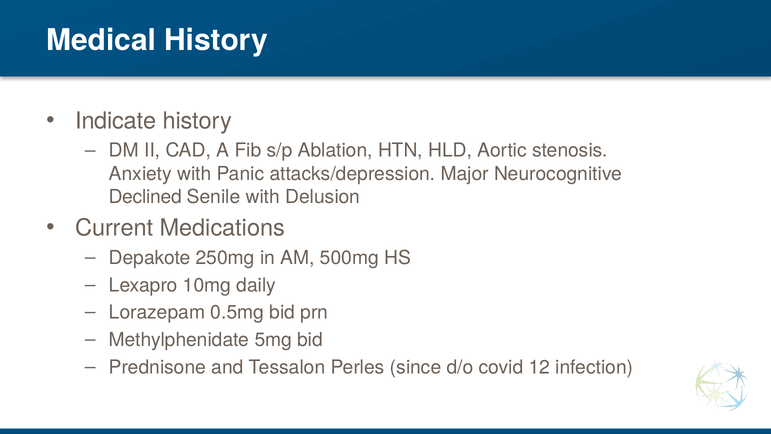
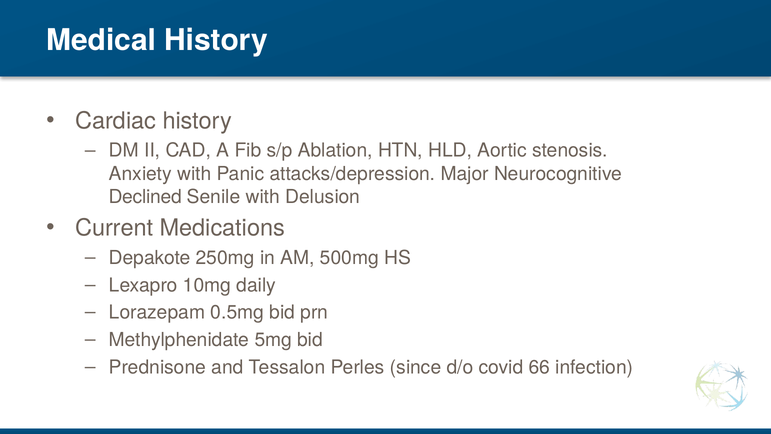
Indicate: Indicate -> Cardiac (116, 121)
12: 12 -> 66 (539, 367)
